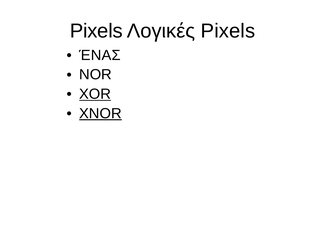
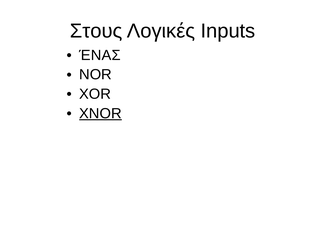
Pixels: Pixels -> Στους (96, 31)
Λογικές Pixels: Pixels -> Inputs (228, 31)
XOR underline: present -> none (95, 94)
